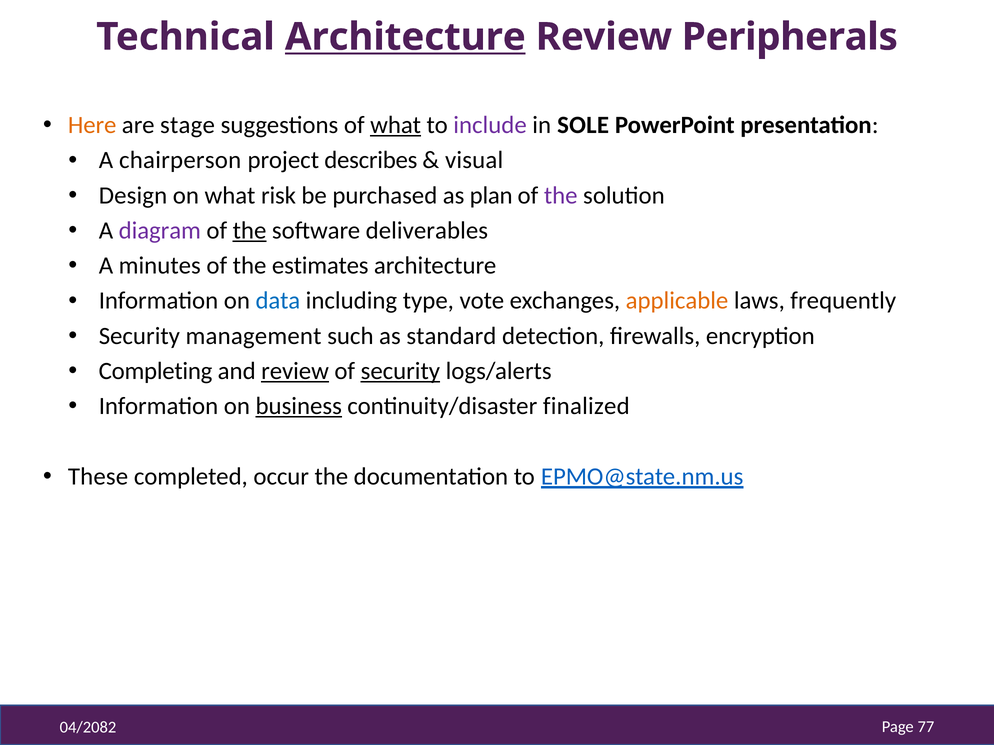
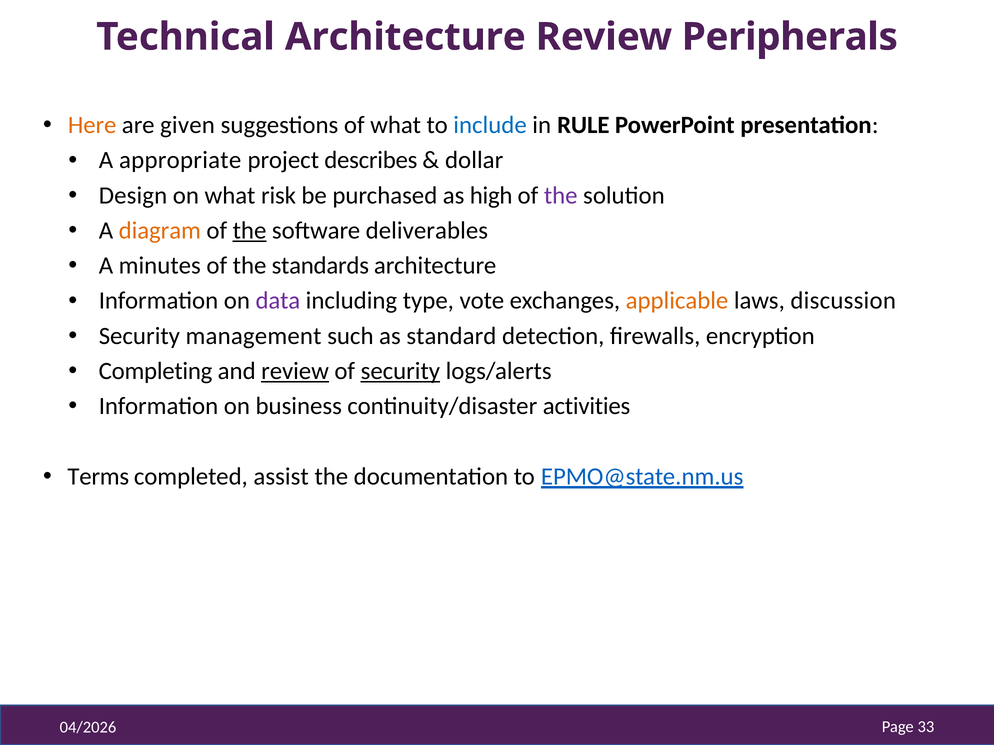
Architecture underline: present -> none (405, 37)
stage: stage -> given (187, 125)
what underline: present -> none (396, 125)
include colour: purple -> blue (490, 125)
SOLE: SOLE -> RULE (583, 125)
chairperson: chairperson -> appropriate (180, 160)
visual: visual -> dollar (474, 160)
plan: plan -> high (491, 196)
diagram colour: purple -> orange (160, 231)
estimates: estimates -> standards (320, 266)
data colour: blue -> purple (278, 301)
frequently: frequently -> discussion (843, 301)
business underline: present -> none (299, 406)
finalized: finalized -> activities (587, 406)
These: These -> Terms (98, 477)
occur: occur -> assist (281, 477)
04/2082: 04/2082 -> 04/2026 (88, 728)
77: 77 -> 33 (926, 727)
